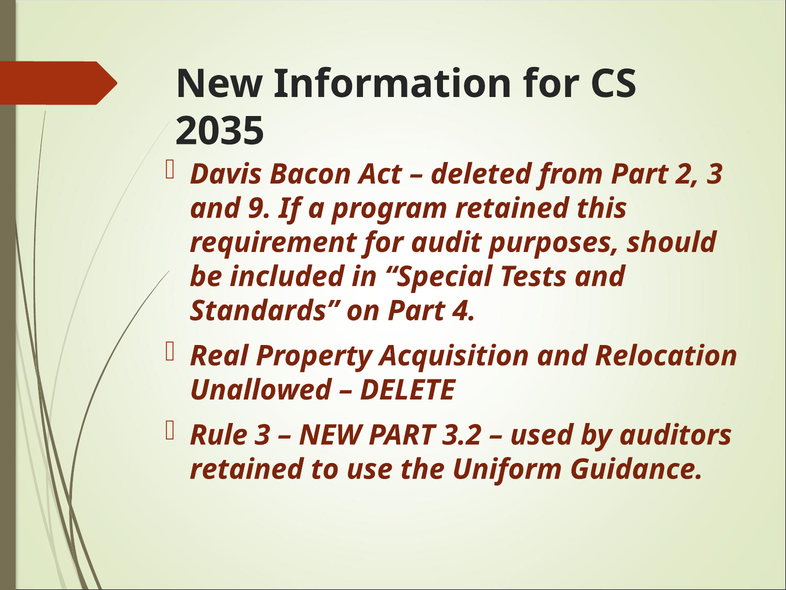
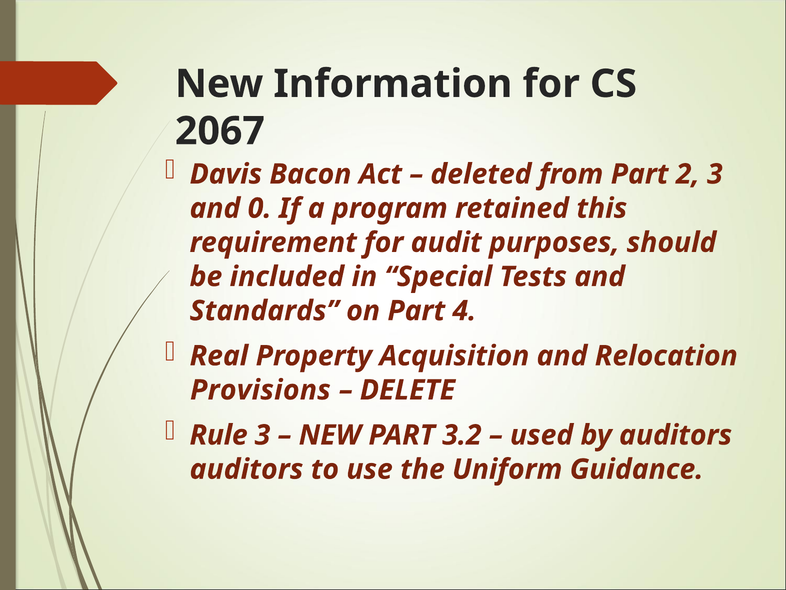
2035: 2035 -> 2067 (220, 131)
9: 9 -> 0 (260, 208)
Unallowed: Unallowed -> Provisions (260, 390)
retained: retained -> auditors (246, 469)
